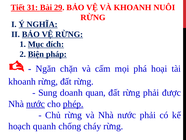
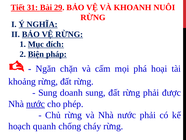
khoanh: khoanh -> khoảng (22, 81)
doanh quan: quan -> sung (96, 92)
phép underline: present -> none (73, 104)
